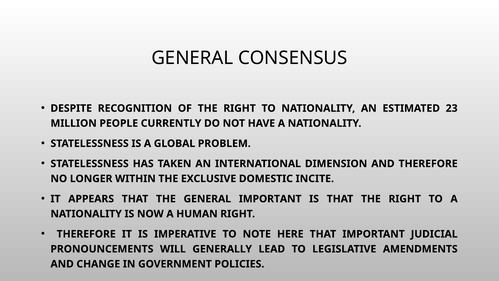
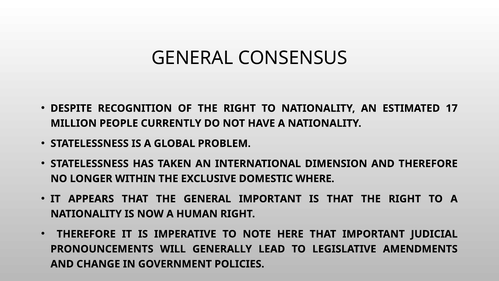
23: 23 -> 17 (452, 108)
INCITE: INCITE -> WHERE (315, 178)
